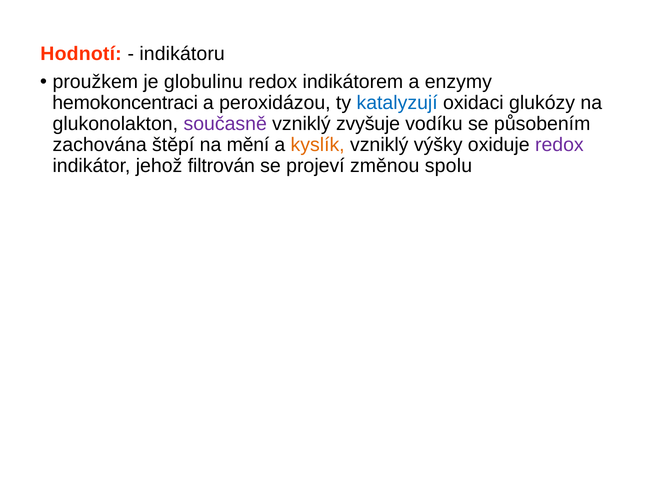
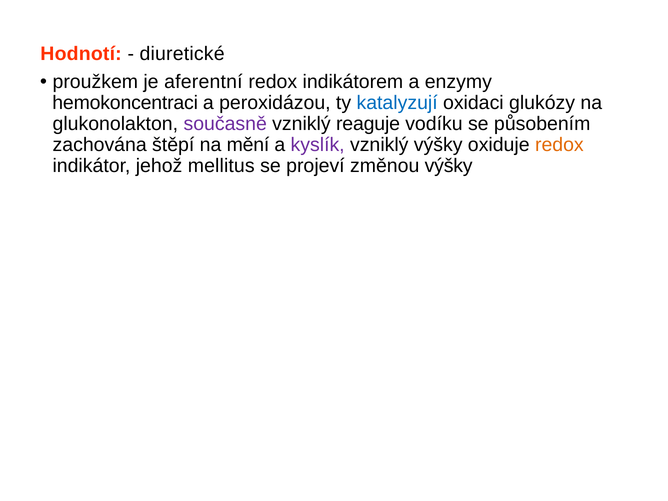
indikátoru: indikátoru -> diuretické (182, 54)
globulinu: globulinu -> aferentní (203, 82)
zvyšuje: zvyšuje -> reaguje (368, 124)
kyslík colour: orange -> purple (318, 145)
redox colour: purple -> orange (559, 145)
filtrován: filtrován -> mellitus (221, 166)
změnou spolu: spolu -> výšky (449, 166)
